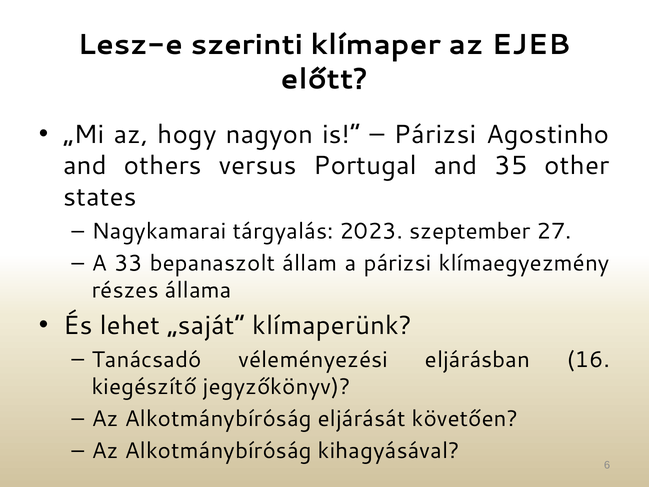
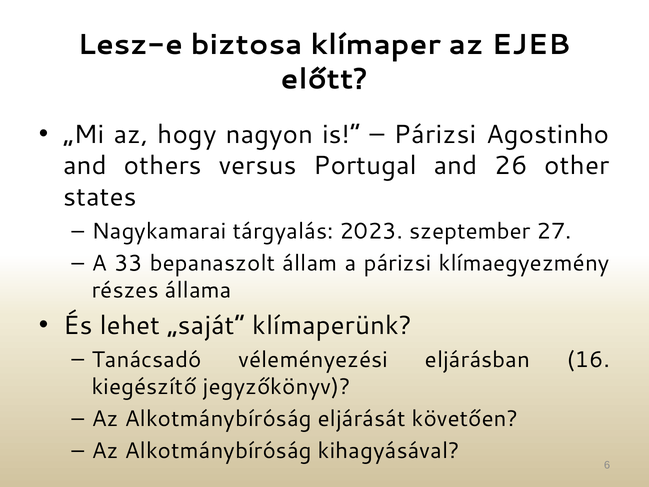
szerinti: szerinti -> biztosa (247, 45)
35: 35 -> 26 (511, 166)
